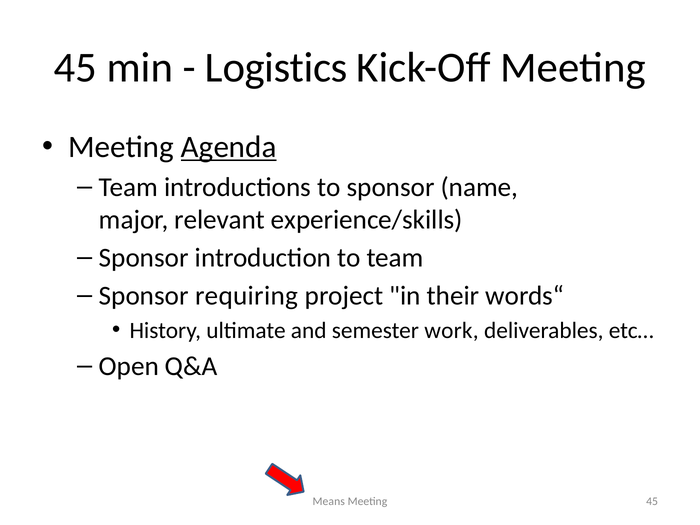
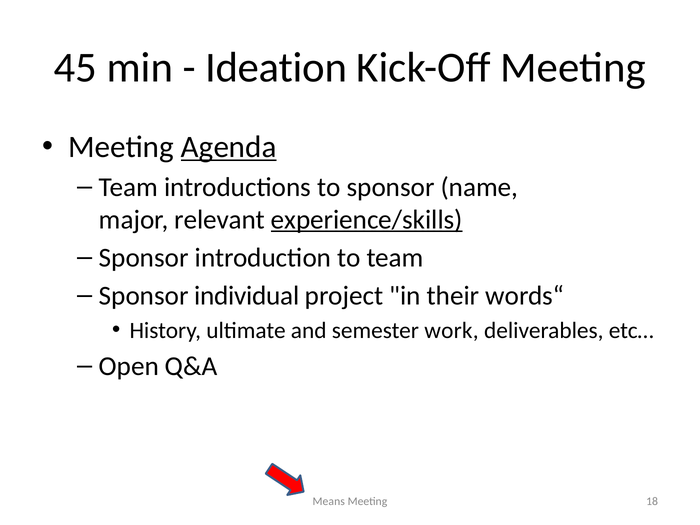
Logistics: Logistics -> Ideation (276, 68)
experience/skills underline: none -> present (367, 220)
requiring: requiring -> individual (247, 296)
Meeting 45: 45 -> 18 (652, 501)
